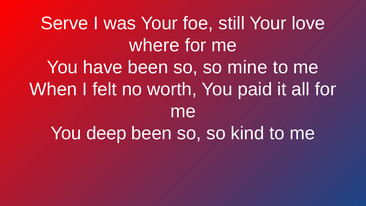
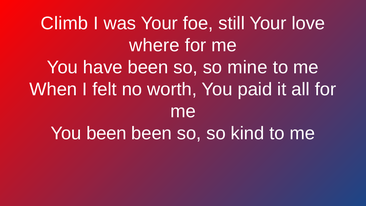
Serve: Serve -> Climb (64, 23)
You deep: deep -> been (106, 133)
